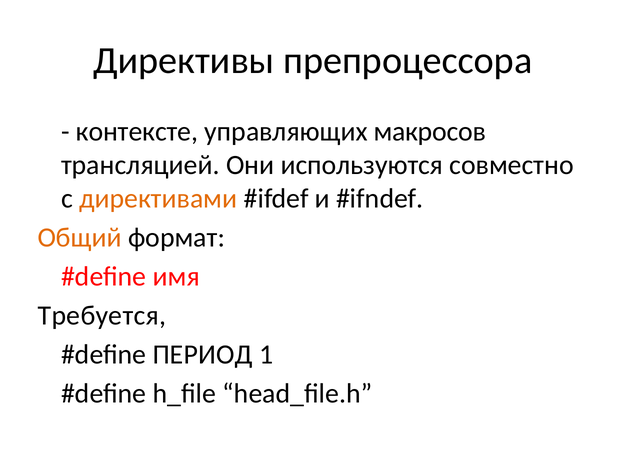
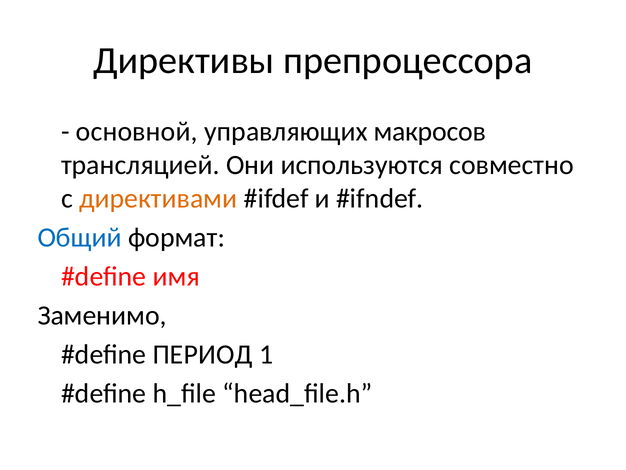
контексте: контексте -> основной (137, 131)
Общий colour: orange -> blue (80, 237)
Требуется: Требуется -> Заменимо (102, 315)
